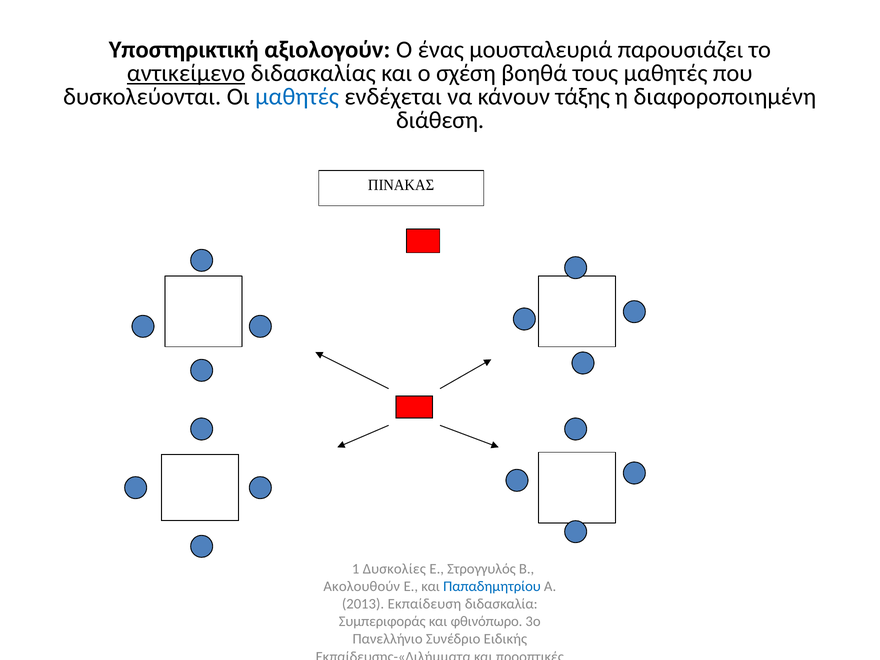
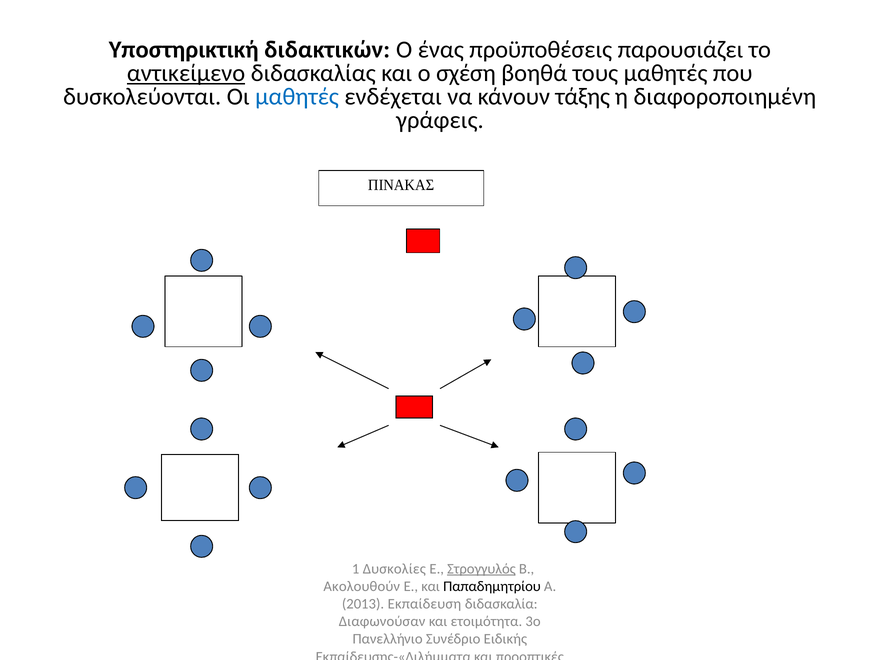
αξιολογούν: αξιολογούν -> διδακτικών (327, 50)
μουσταλευριά: μουσταλευριά -> προϋποθέσεις (541, 50)
διάθεση: διάθεση -> γράφεις (440, 120)
Στρογγυλός underline: none -> present (481, 569)
Παπαδημητρίου colour: blue -> black (492, 586)
Συμπεριφοράς: Συμπεριφοράς -> Διαφωνούσαν (382, 621)
φθινόπωρο: φθινόπωρο -> ετοιμότητα (486, 621)
